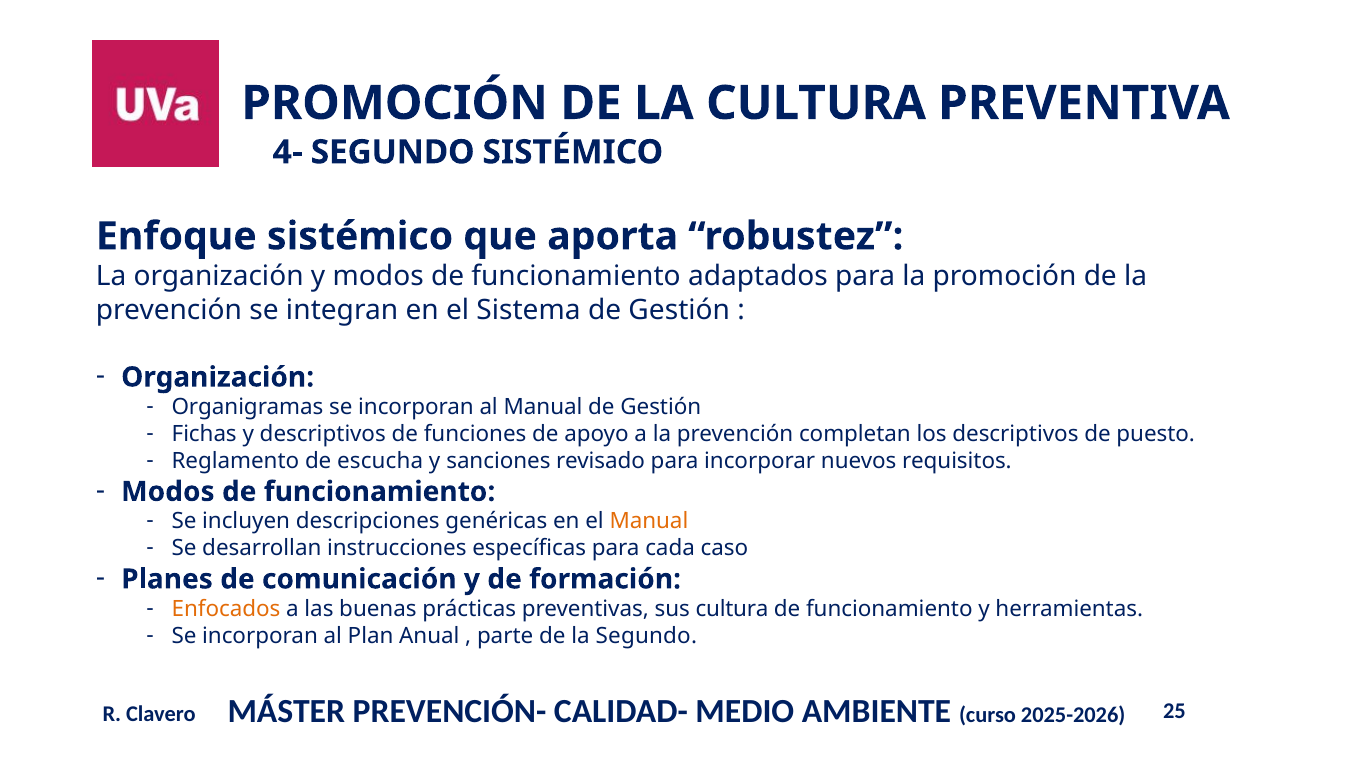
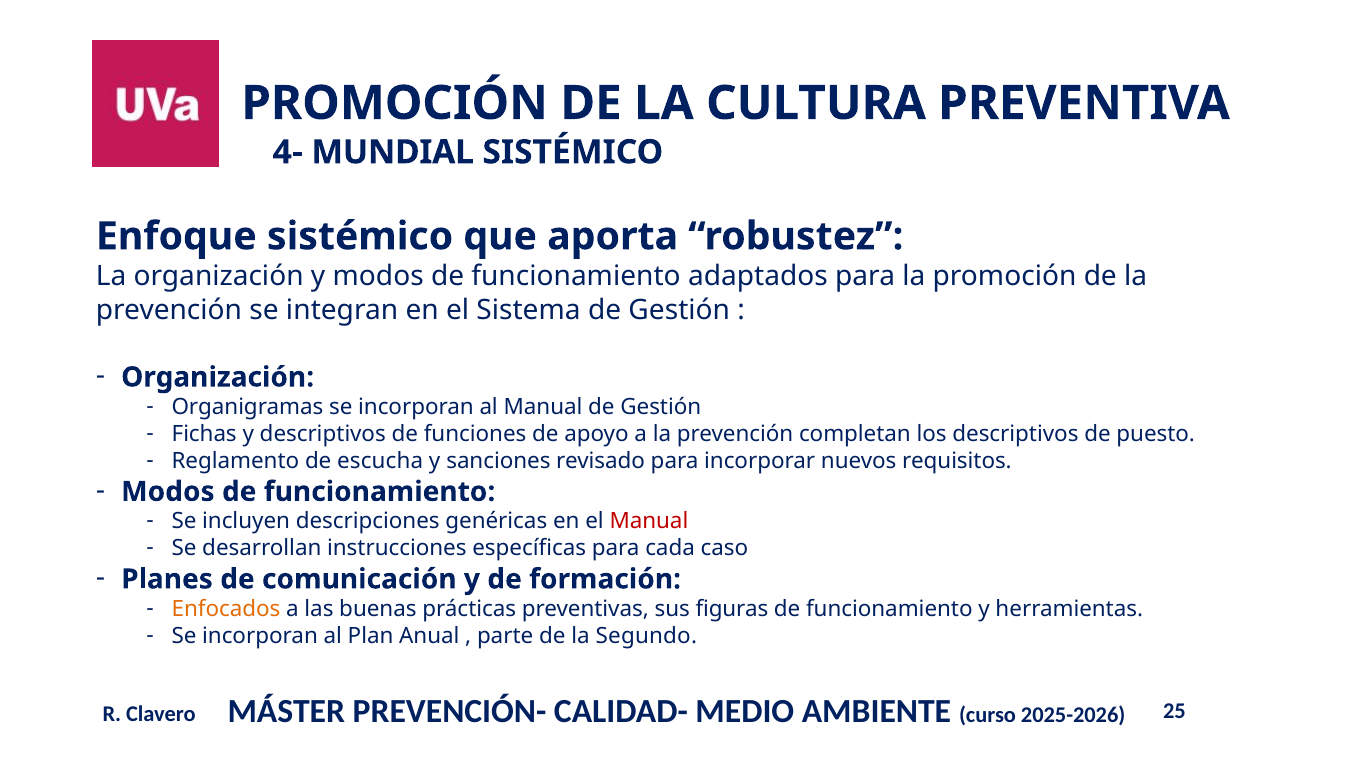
4- SEGUNDO: SEGUNDO -> MUNDIAL (393, 152)
Manual colour: orange -> red (649, 521)
sus cultura: cultura -> figuras (732, 609)
